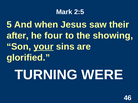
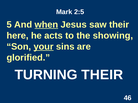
when underline: none -> present (46, 25)
after: after -> here (18, 36)
four: four -> acts (54, 36)
TURNING WERE: WERE -> THEIR (102, 75)
